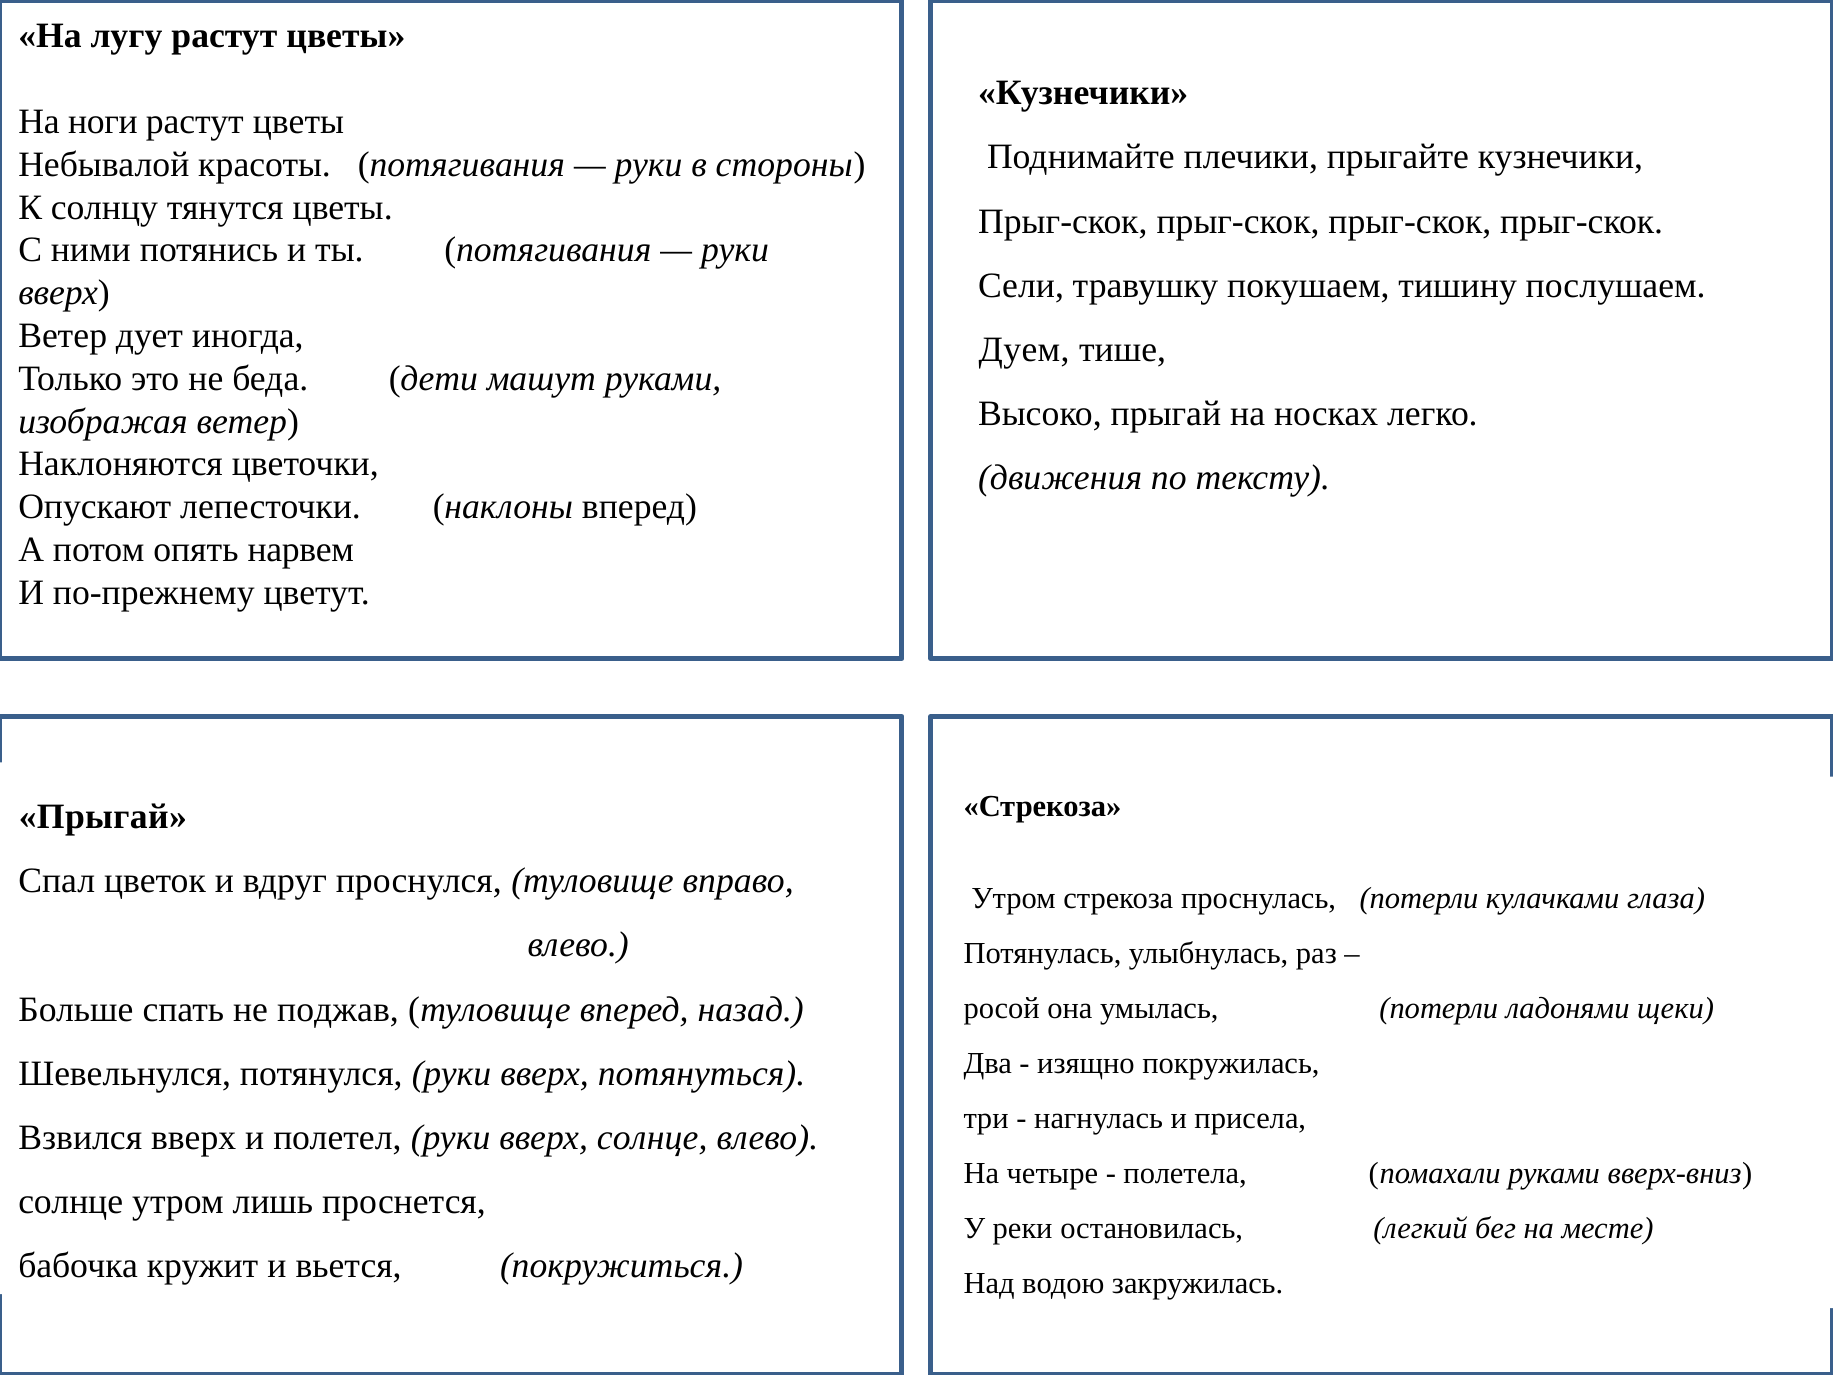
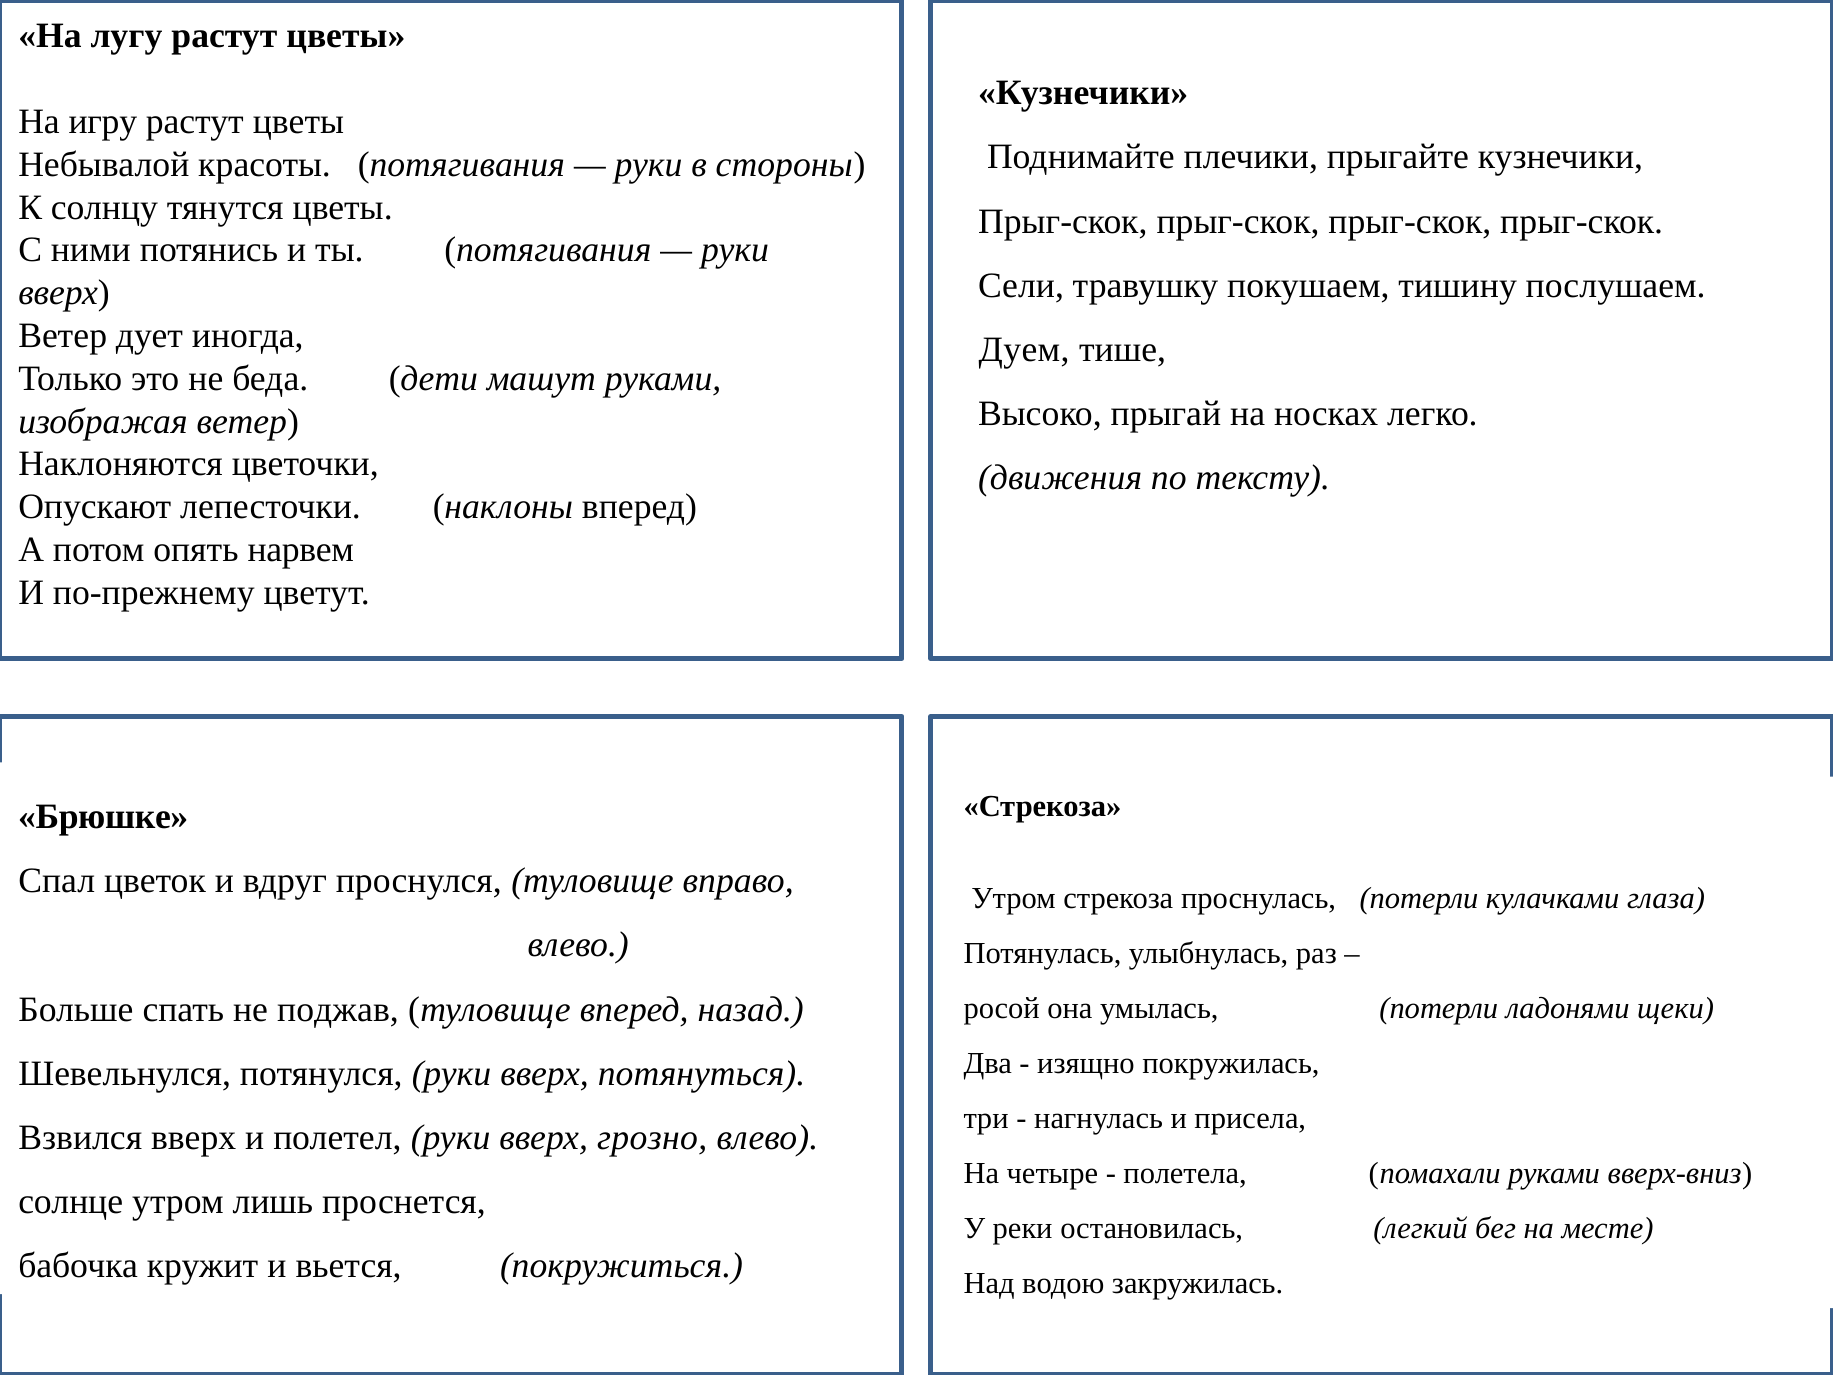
ноги: ноги -> игру (103, 122)
Прыгай: Прыгай -> Брюшке (103, 817)
вверх солнце: солнце -> грозно (652, 1137)
